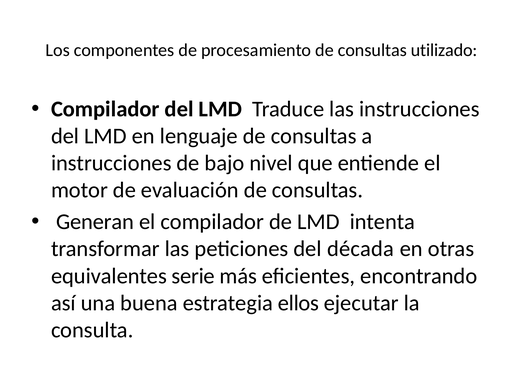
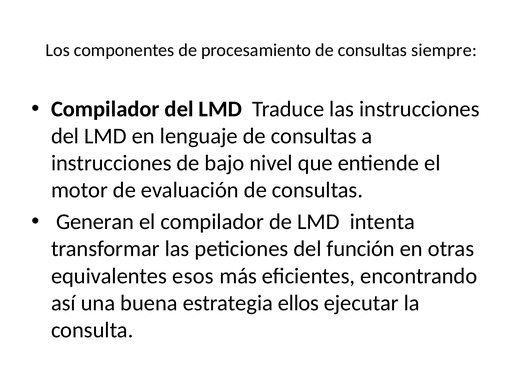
utilizado: utilizado -> siempre (444, 50)
década: década -> función (361, 249)
serie: serie -> esos (193, 276)
